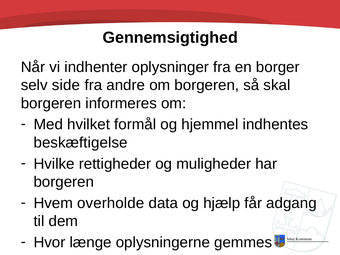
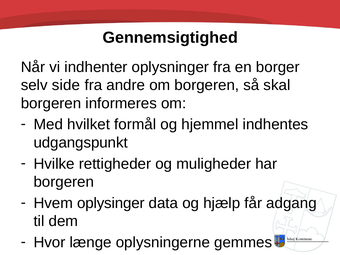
beskæftigelse: beskæftigelse -> udgangspunkt (81, 143)
overholde: overholde -> oplysinger (111, 203)
